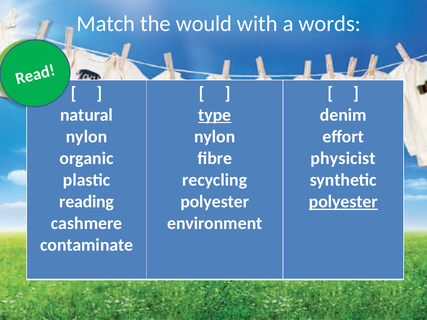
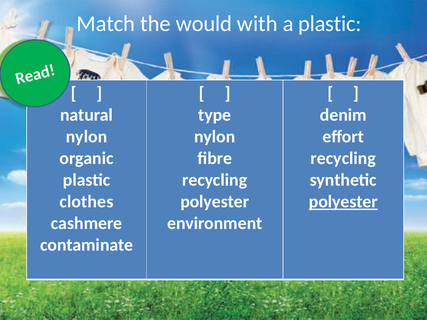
a words: words -> plastic (330, 24)
type underline: present -> none (215, 115)
physicist: physicist -> recycling (343, 158)
reading: reading -> clothes (87, 202)
